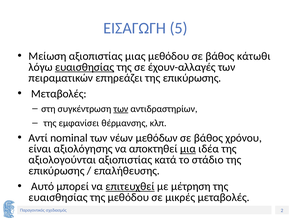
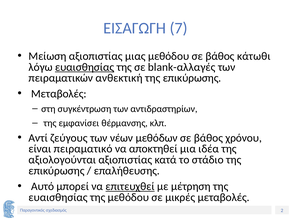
5: 5 -> 7 (179, 28)
έχουν-αλλαγές: έχουν-αλλαγές -> blank-αλλαγές (182, 67)
επηρεάζει: επηρεάζει -> ανθεκτική (119, 78)
των underline: present -> none (121, 108)
nominal: nominal -> ζεύγους (69, 137)
αξιολόγησης: αξιολόγησης -> πειραματικό (83, 148)
μια underline: present -> none (188, 148)
